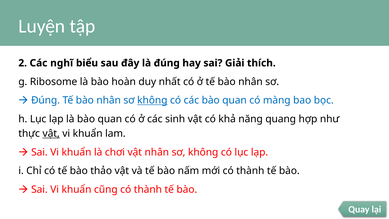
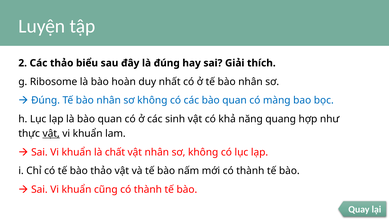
Các nghĩ: nghĩ -> thảo (62, 63)
không underline: present -> none (152, 100)
chơi: chơi -> chất (115, 152)
